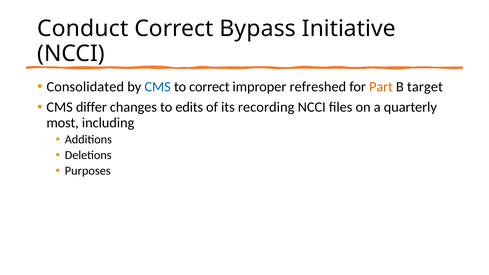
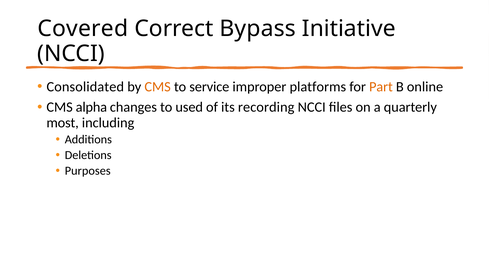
Conduct: Conduct -> Covered (83, 29)
CMS colour: blue -> orange (158, 87)
to correct: correct -> service (209, 87)
refreshed: refreshed -> platforms (318, 87)
target: target -> online (425, 87)
differ: differ -> alpha (91, 107)
edits: edits -> used (189, 107)
